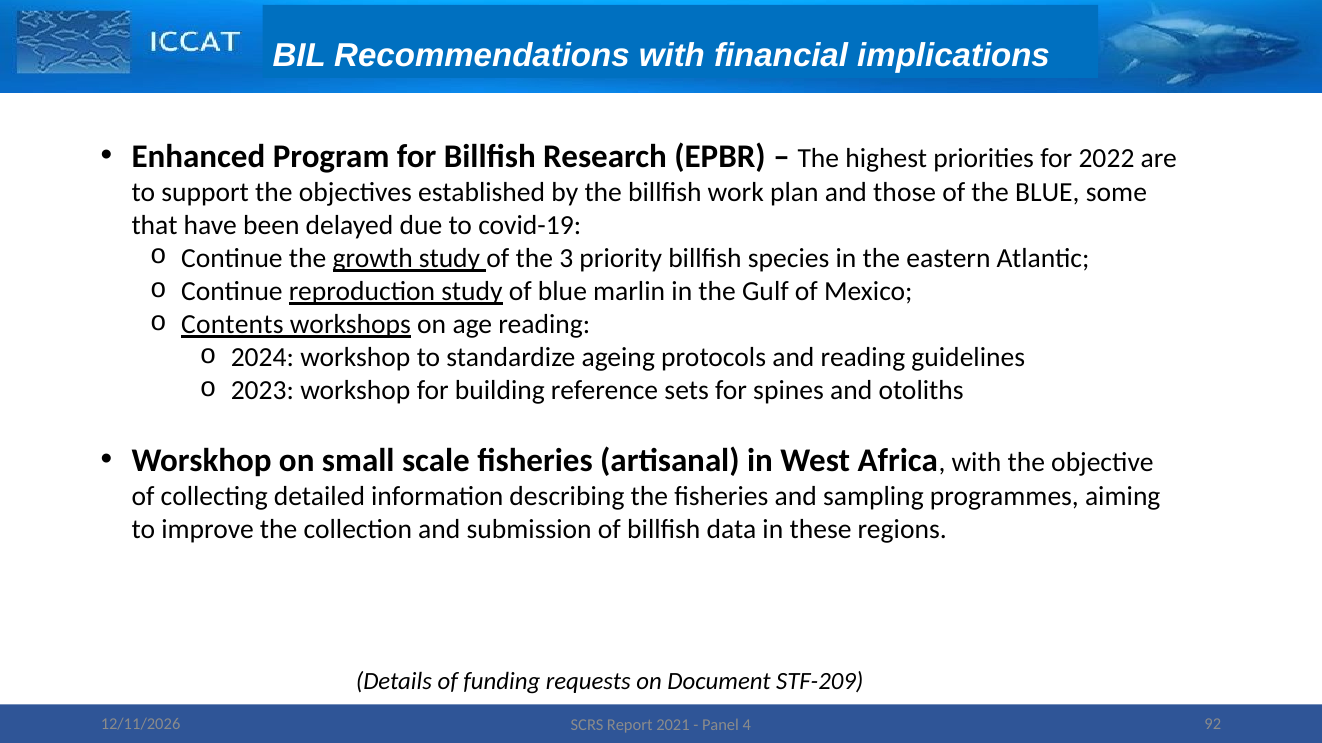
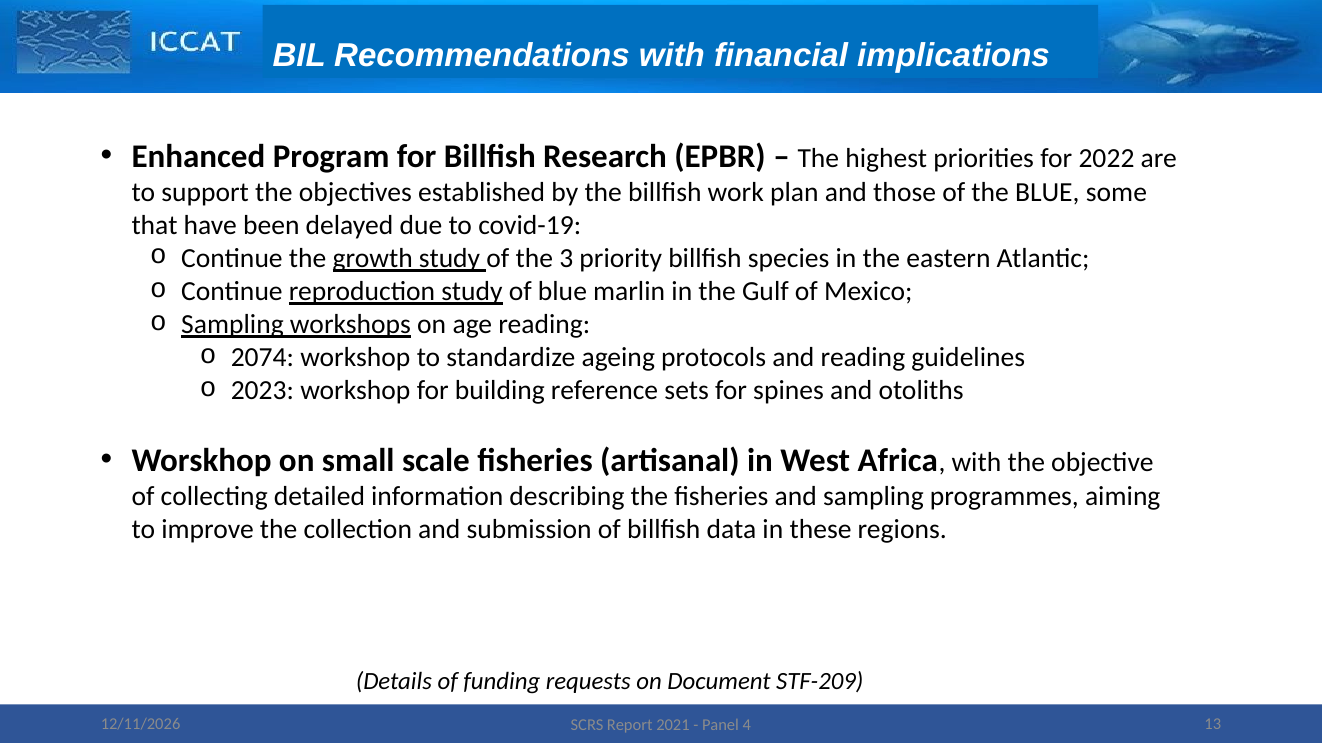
Contents: Contents -> Sampling (232, 325)
2024: 2024 -> 2074 (262, 358)
92: 92 -> 13 (1213, 725)
